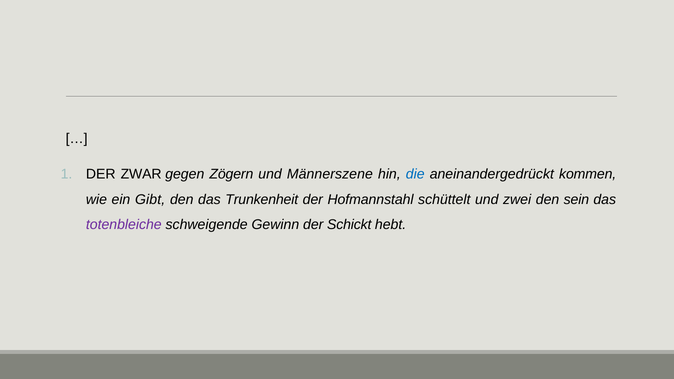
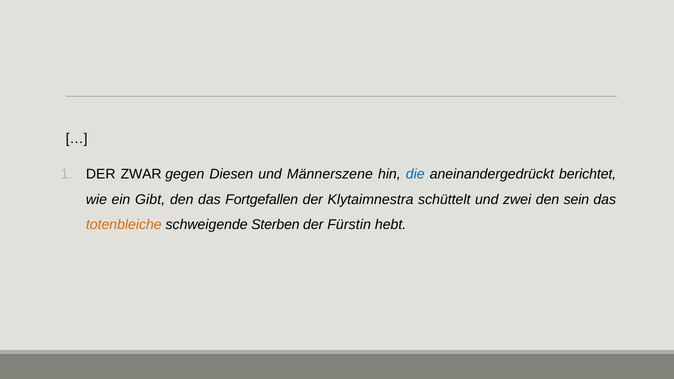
Zögern: Zögern -> Diesen (231, 174)
kommen: kommen -> berichtet (588, 174)
Trunkenheit: Trunkenheit -> Fortgefallen (262, 199)
Hofmannstahl: Hofmannstahl -> Klytaimnestra (370, 199)
totenbleiche colour: purple -> orange (124, 225)
Gewinn: Gewinn -> Sterben (275, 225)
Schickt: Schickt -> Fürstin (349, 225)
